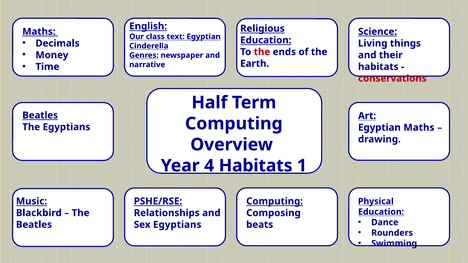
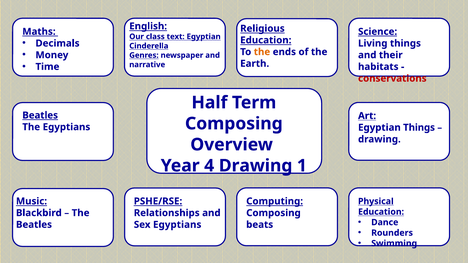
the colour: red -> orange (262, 52)
Computing: Computing -> Composing (234, 124)
Egyptian Maths: Maths -> Things (419, 128)
4 Habitats: Habitats -> Drawing (256, 166)
